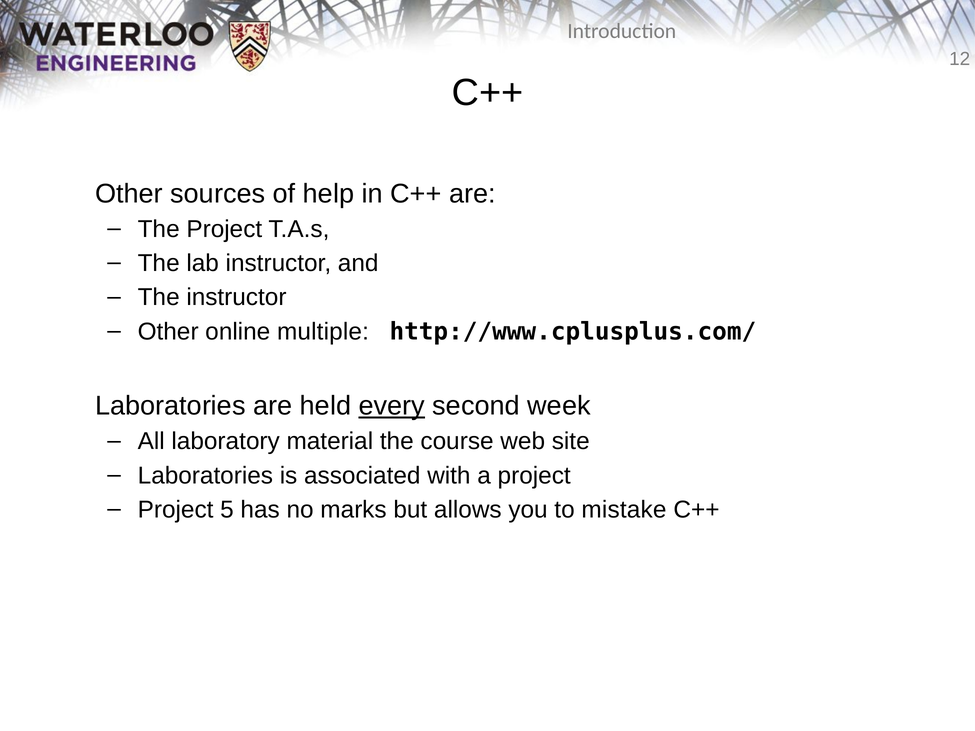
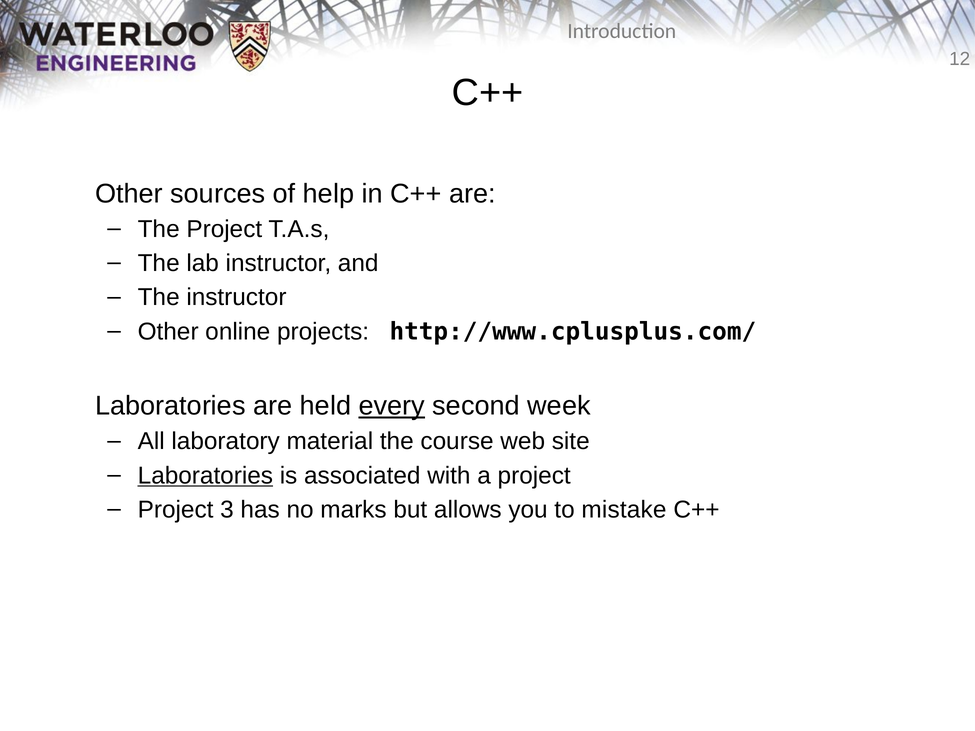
multiple: multiple -> projects (323, 332)
Laboratories underline: none -> present (205, 476)
5: 5 -> 3 (227, 510)
